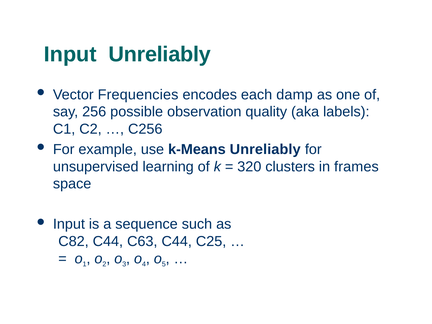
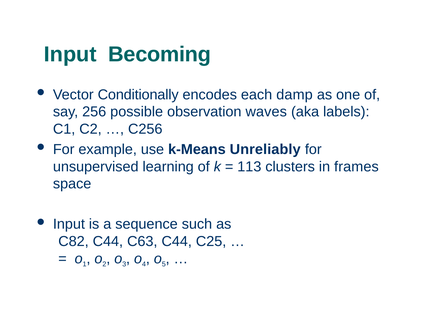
Input Unreliably: Unreliably -> Becoming (160, 54)
Frequencies: Frequencies -> Conditionally (138, 95)
quality: quality -> waves (266, 112)
320: 320 -> 113 (249, 167)
